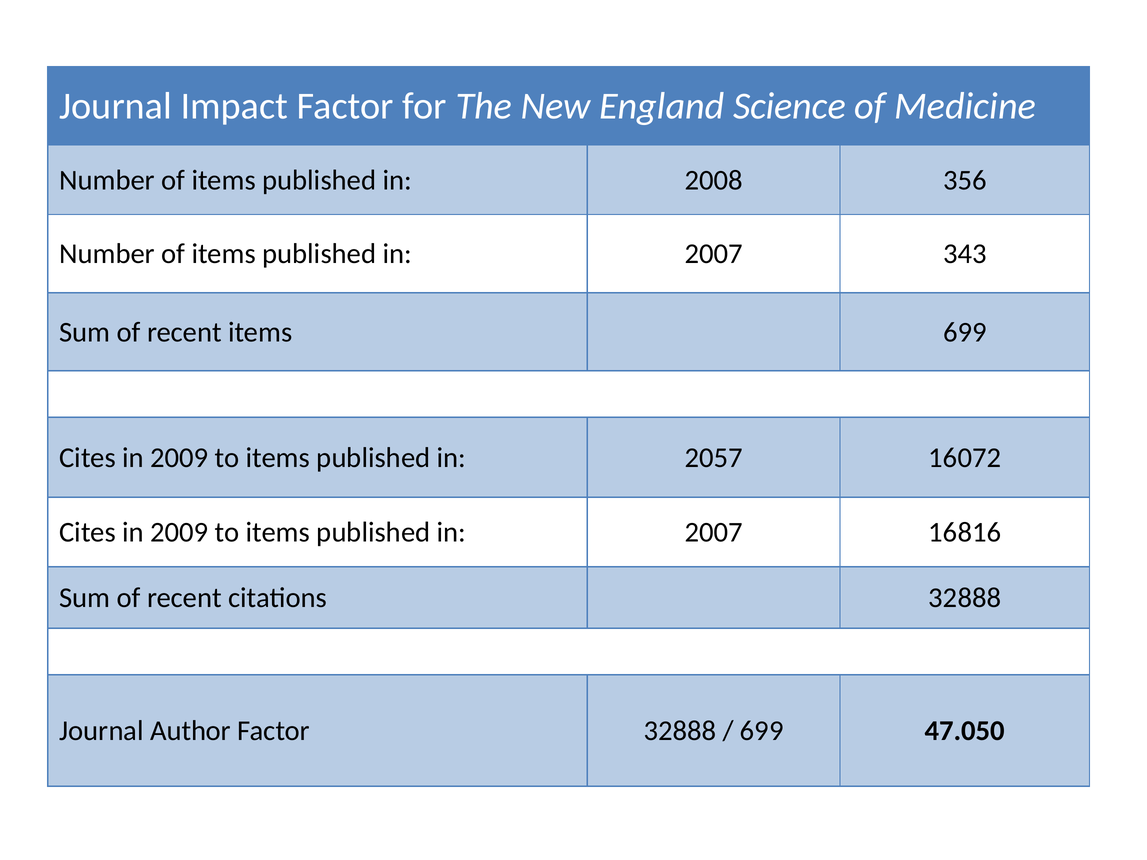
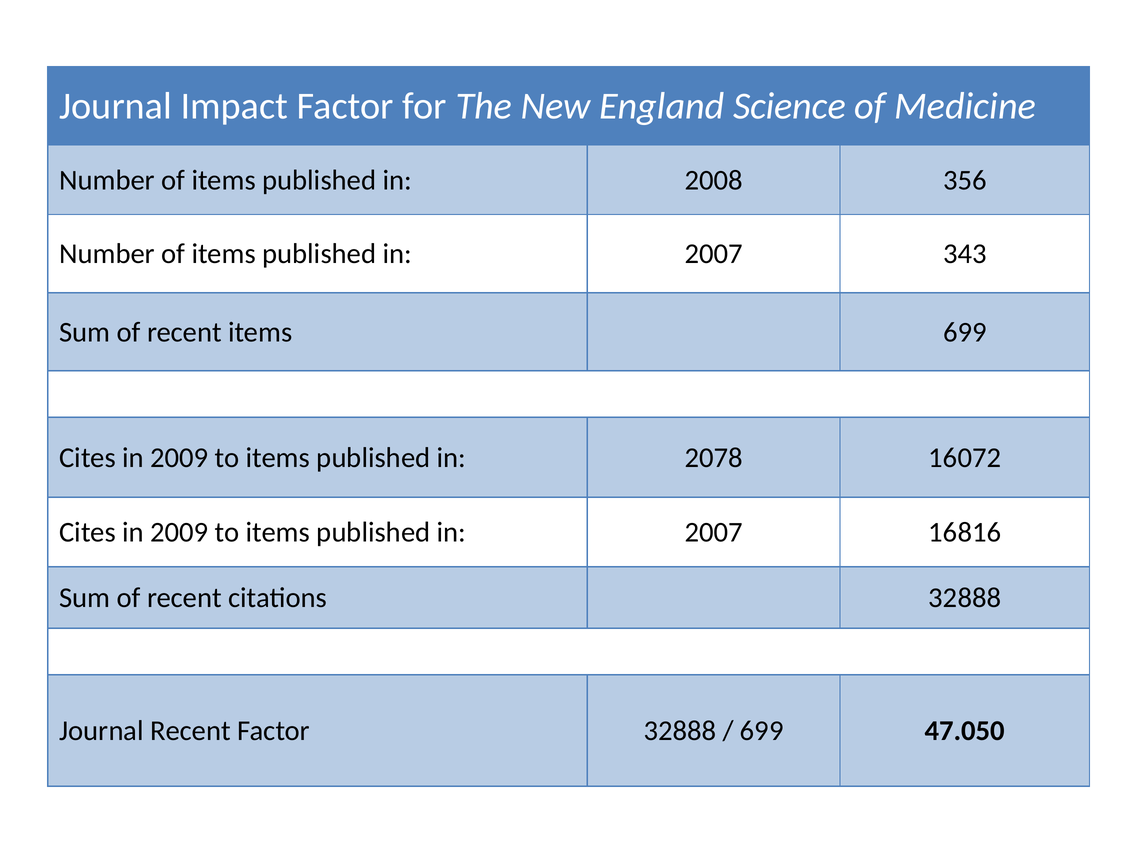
2057: 2057 -> 2078 (714, 458)
Journal Author: Author -> Recent (191, 731)
